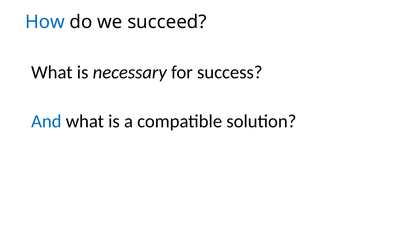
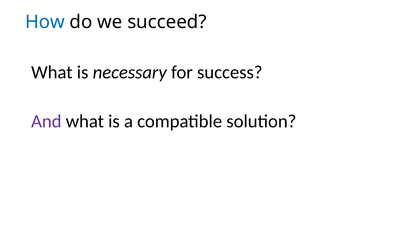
And colour: blue -> purple (46, 122)
